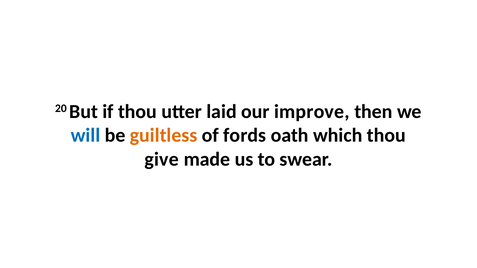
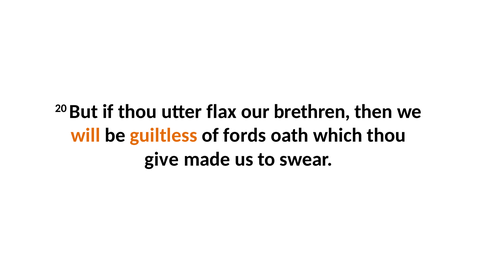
laid: laid -> flax (222, 112)
improve: improve -> brethren (312, 112)
will colour: blue -> orange (86, 136)
